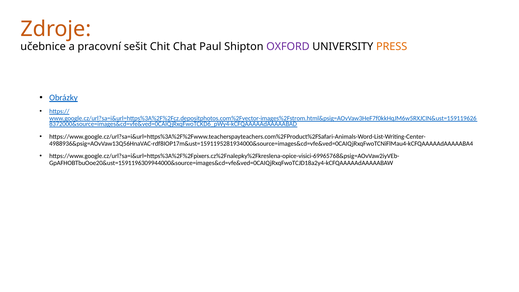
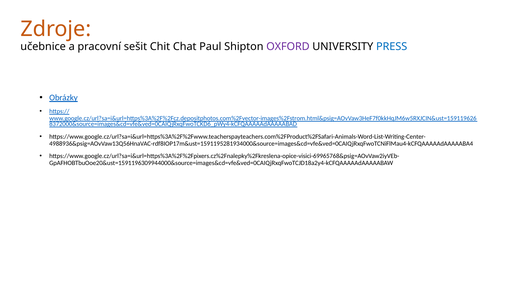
PRESS colour: orange -> blue (392, 47)
